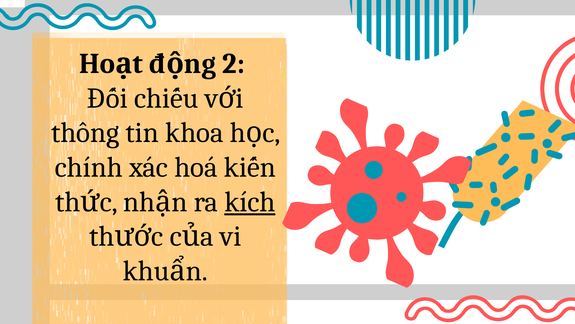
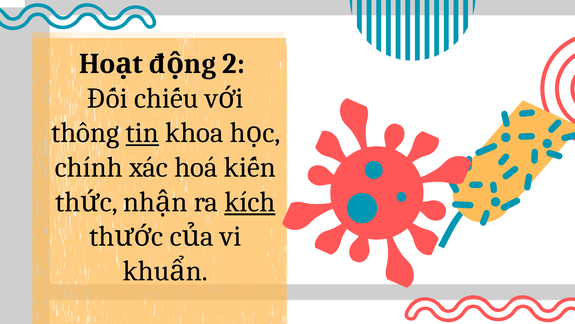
tin underline: none -> present (142, 133)
